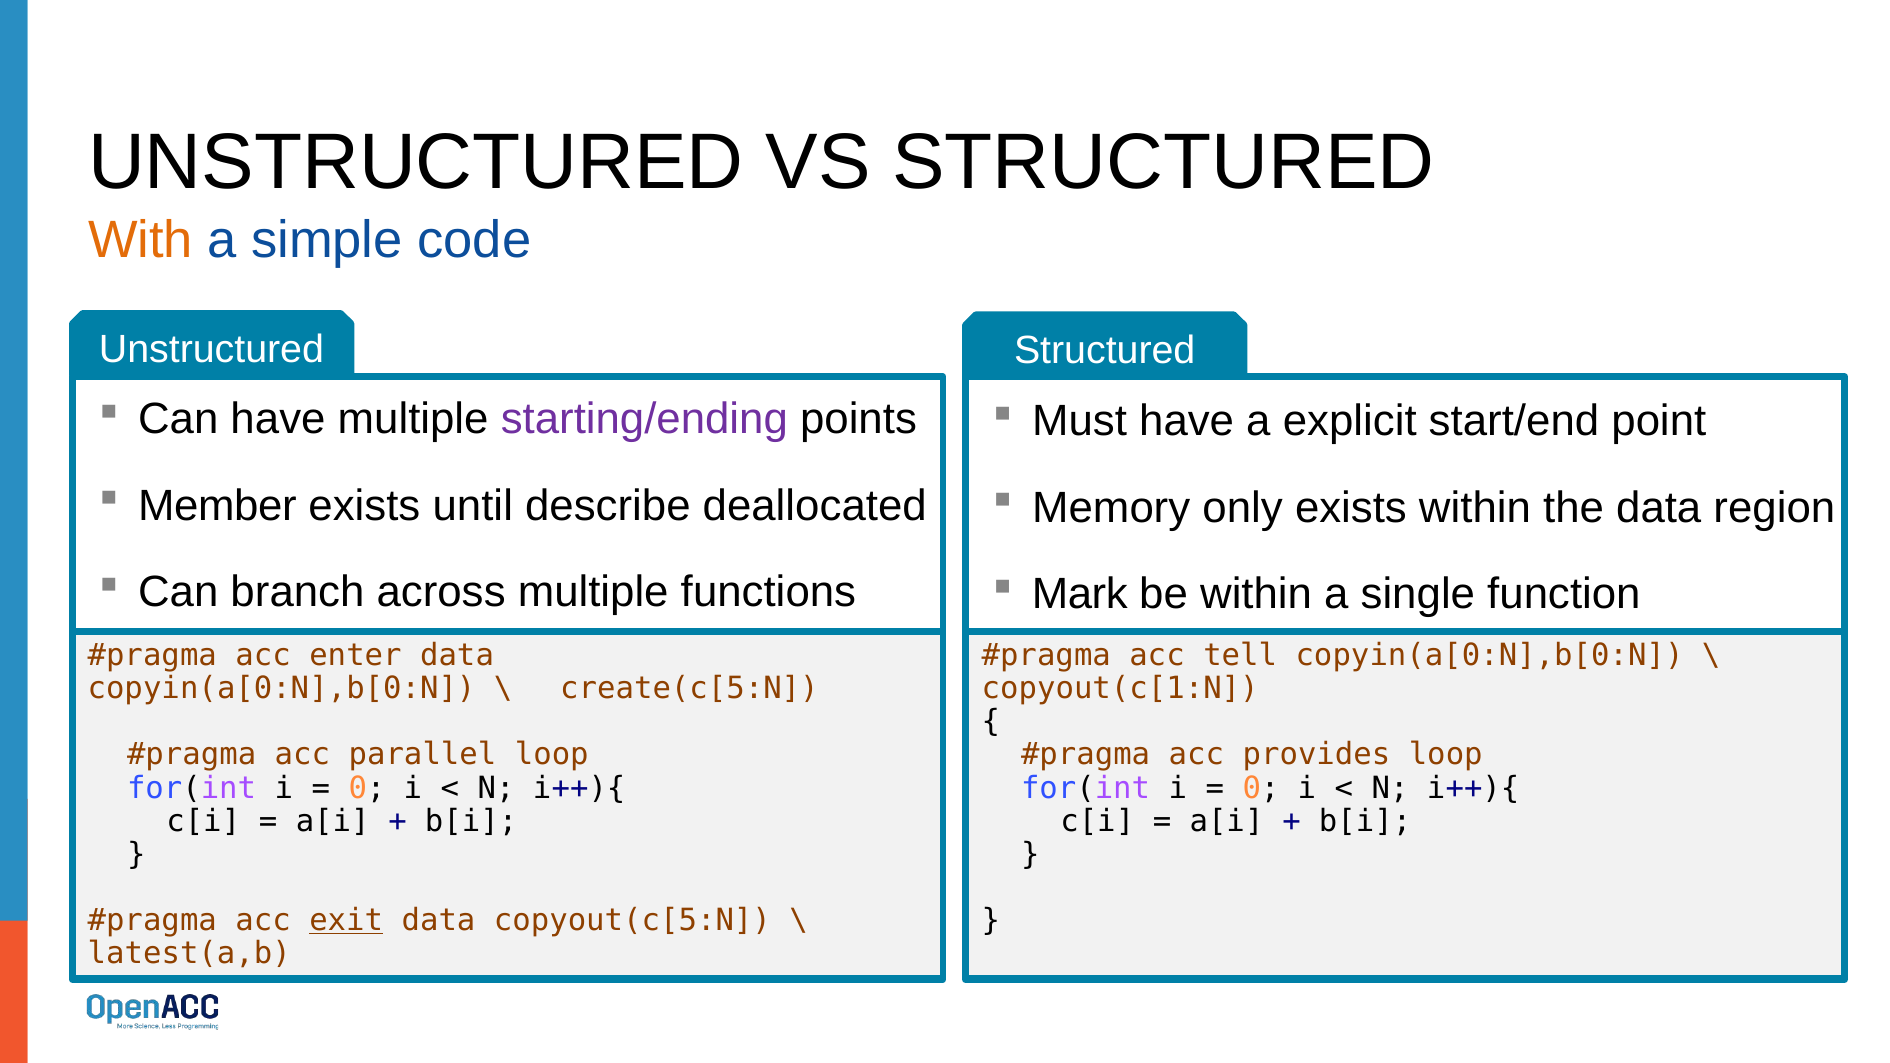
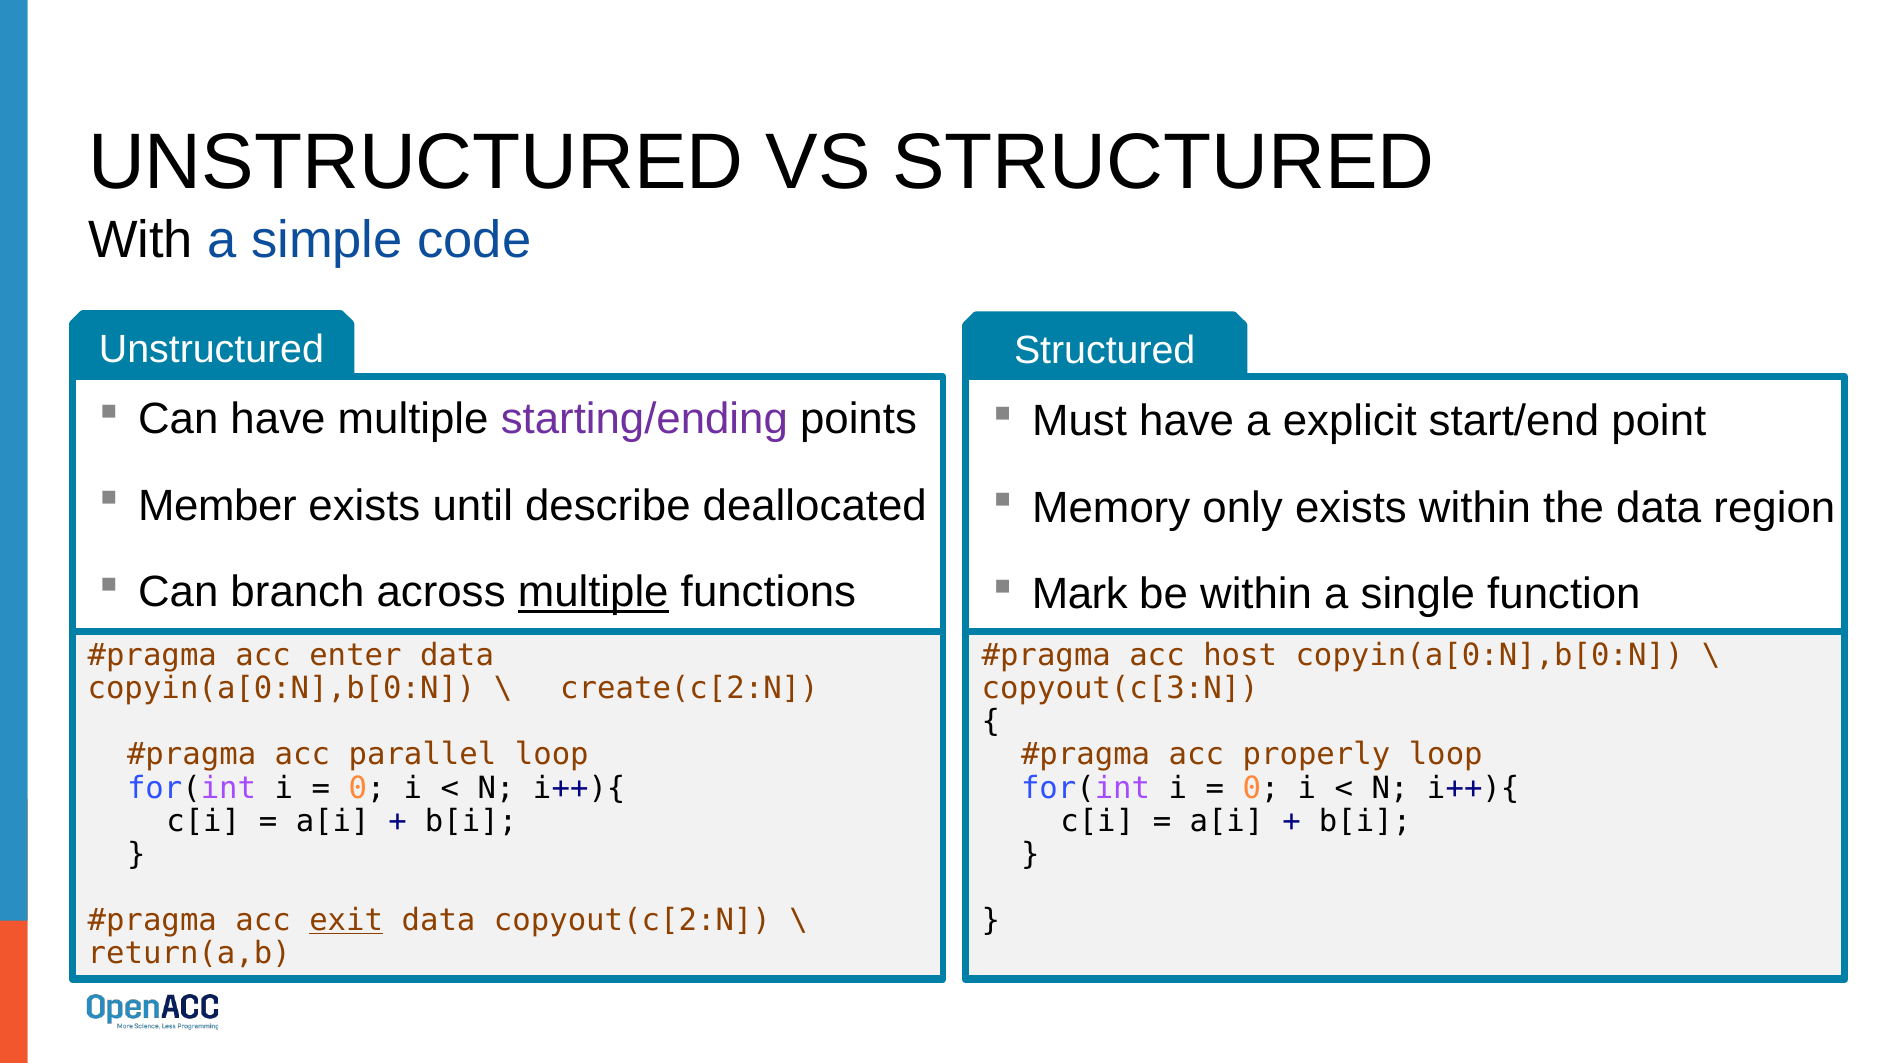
With colour: orange -> black (140, 241)
multiple underline: none -> present (593, 592)
tell: tell -> host (1240, 656)
create(c[5:N: create(c[5:N -> create(c[2:N (689, 689)
copyout(c[1:N: copyout(c[1:N -> copyout(c[3:N (1120, 689)
provides: provides -> properly (1316, 755)
copyout(c[5:N: copyout(c[5:N -> copyout(c[2:N (632, 920)
latest(a,b: latest(a,b -> return(a,b (189, 953)
